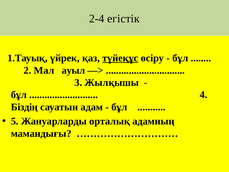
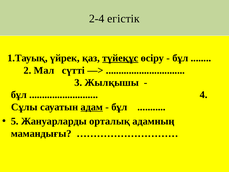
ауыл: ауыл -> сүтті (73, 70)
Біздің: Біздің -> Сұлы (24, 107)
адам underline: none -> present (92, 107)
